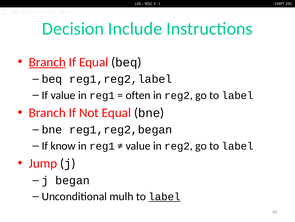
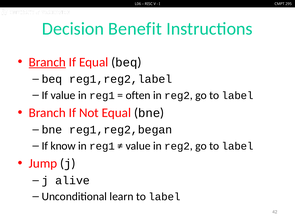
Include: Include -> Benefit (135, 29)
began: began -> alive (73, 180)
mulh: mulh -> learn (122, 196)
label underline: present -> none (164, 196)
